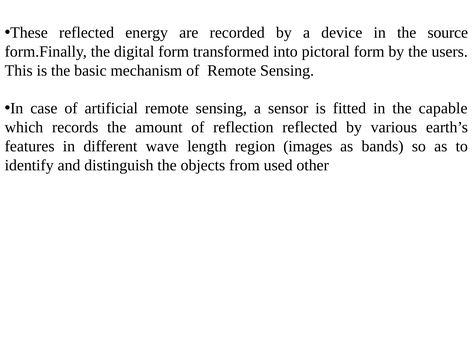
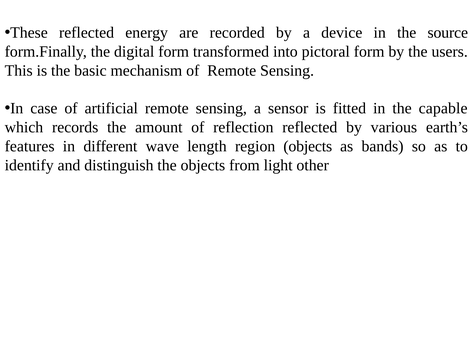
region images: images -> objects (308, 146)
used: used -> light (278, 165)
